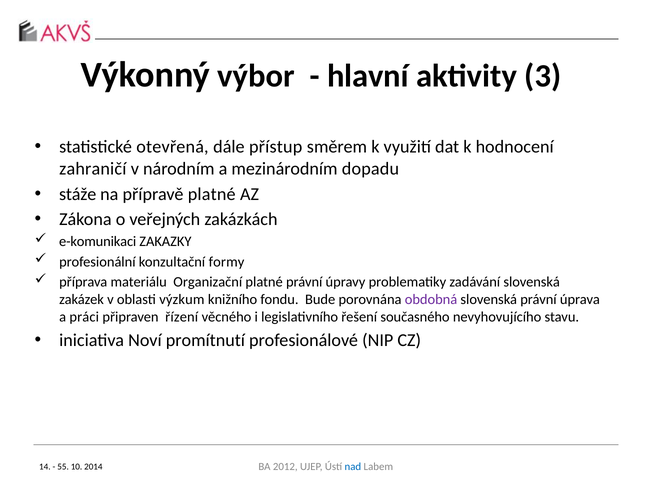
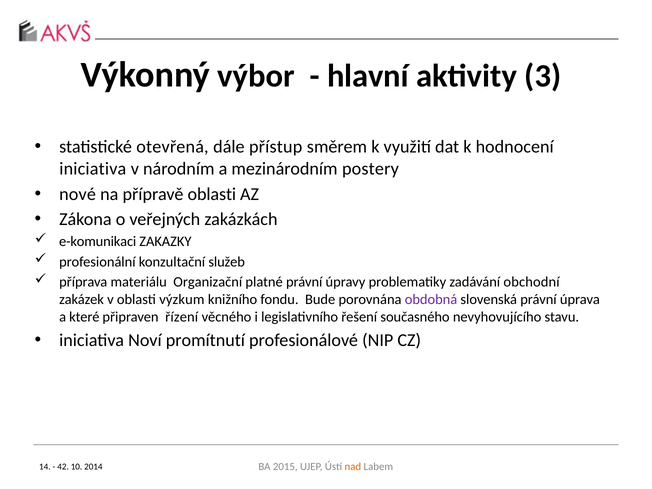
zahraničí: zahraničí -> iniciativa (93, 169)
dopadu: dopadu -> postery (370, 169)
stáže: stáže -> nové (78, 194)
přípravě platné: platné -> oblasti (212, 194)
formy: formy -> služeb (227, 262)
zadávání slovenská: slovenská -> obchodní (532, 282)
práci: práci -> které (84, 317)
2012: 2012 -> 2015 (285, 467)
nad colour: blue -> orange (353, 467)
55: 55 -> 42 (63, 467)
